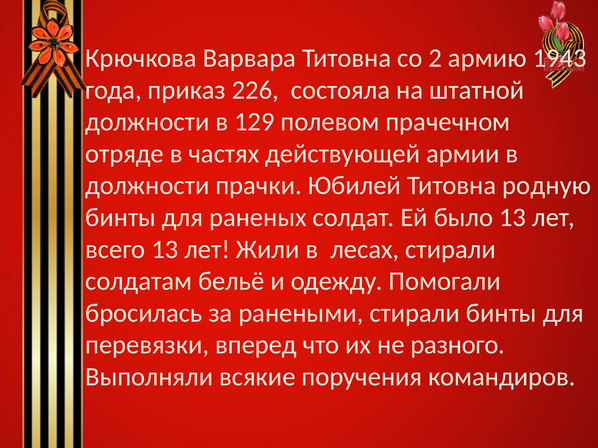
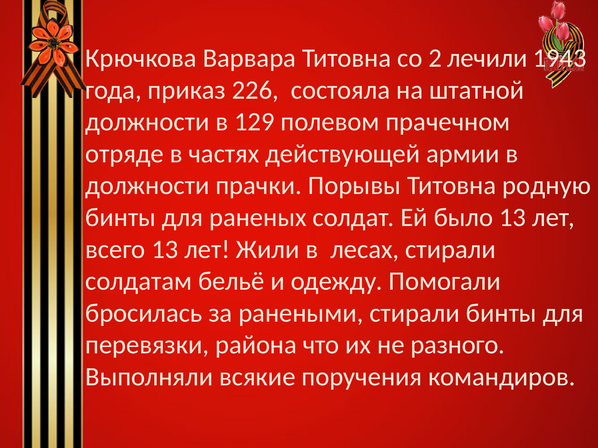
армию: армию -> лечили (487, 58)
Юбилей: Юбилей -> Порывы (354, 186)
вперед: вперед -> района (256, 345)
